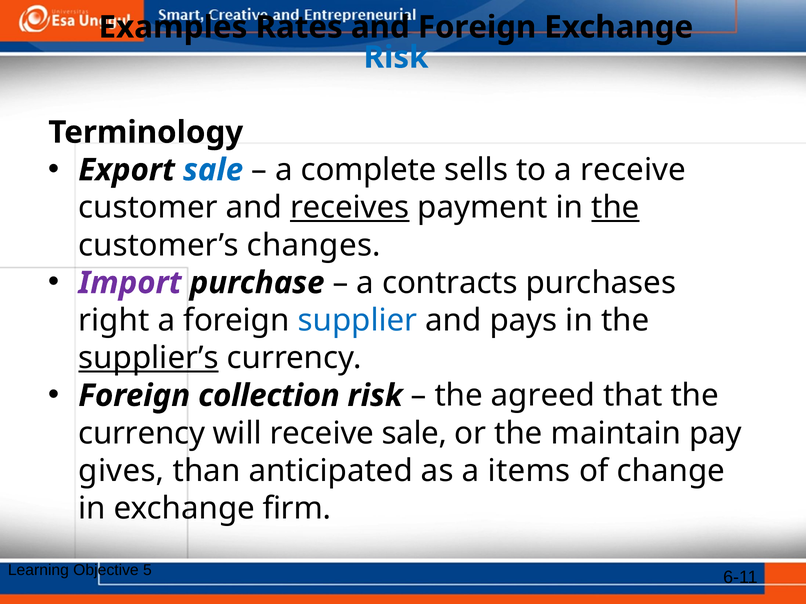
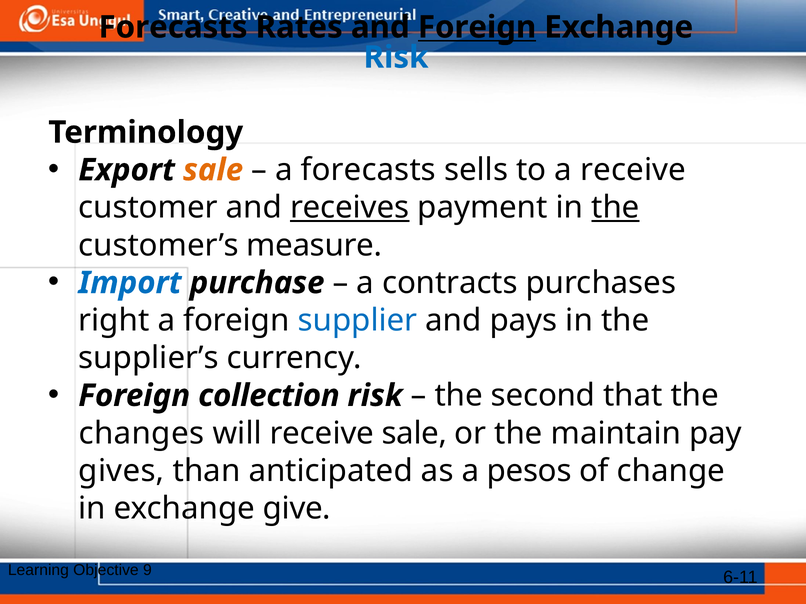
Examples: Examples -> Forecasts (173, 27)
Foreign underline: none -> present (477, 27)
sale colour: blue -> orange (213, 170)
a complete: complete -> forecasts (368, 170)
changes: changes -> measure (314, 245)
Import colour: purple -> blue (130, 283)
supplier’s underline: present -> none (148, 358)
agreed: agreed -> second (543, 396)
currency: currency -> changes (141, 434)
items: items -> pesos (529, 471)
firm: firm -> give (297, 509)
5: 5 -> 9 (147, 571)
